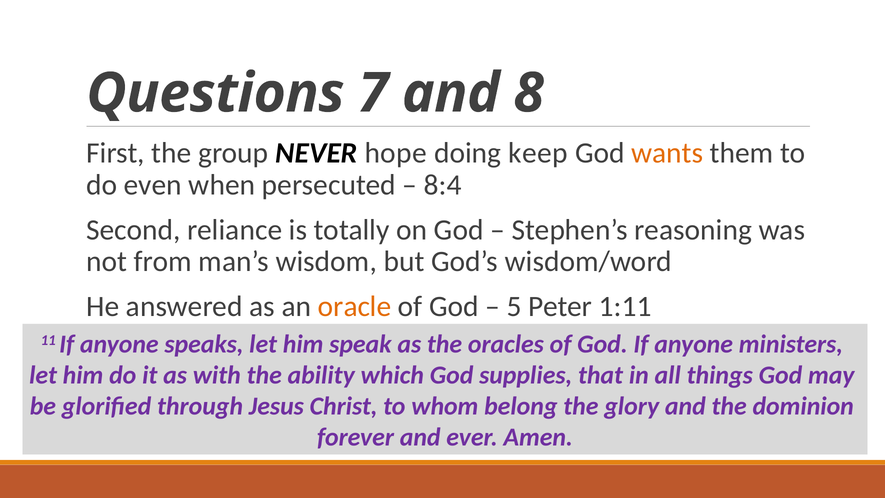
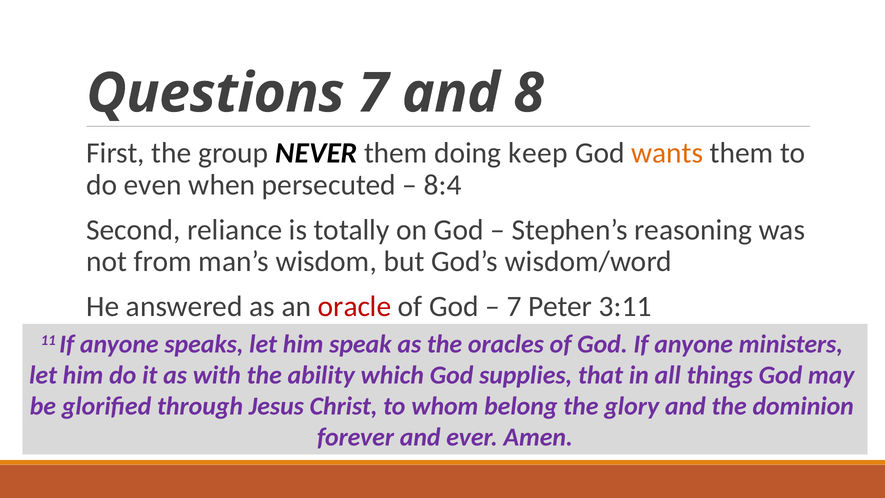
NEVER hope: hope -> them (396, 153)
oracle colour: orange -> red (355, 306)
5: 5 -> 7 (514, 306)
1:11: 1:11 -> 3:11 (625, 306)
